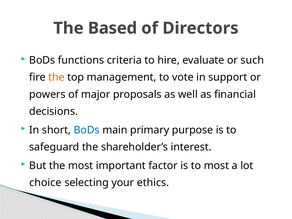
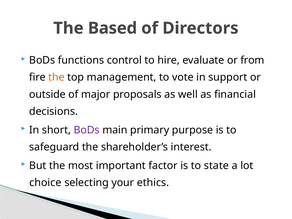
criteria: criteria -> control (124, 60)
such: such -> from (252, 60)
powers: powers -> outside (47, 94)
BoDs colour: blue -> purple (87, 130)
to most: most -> state (216, 166)
